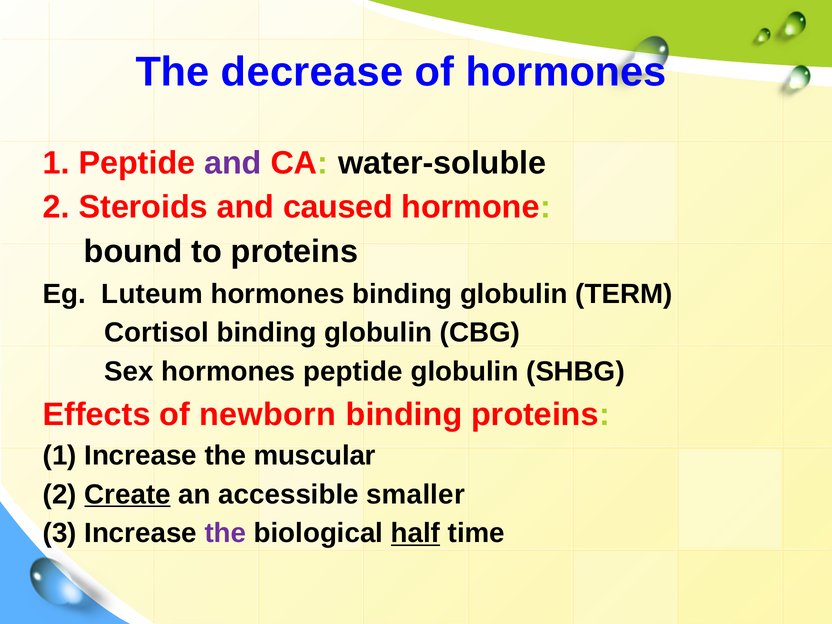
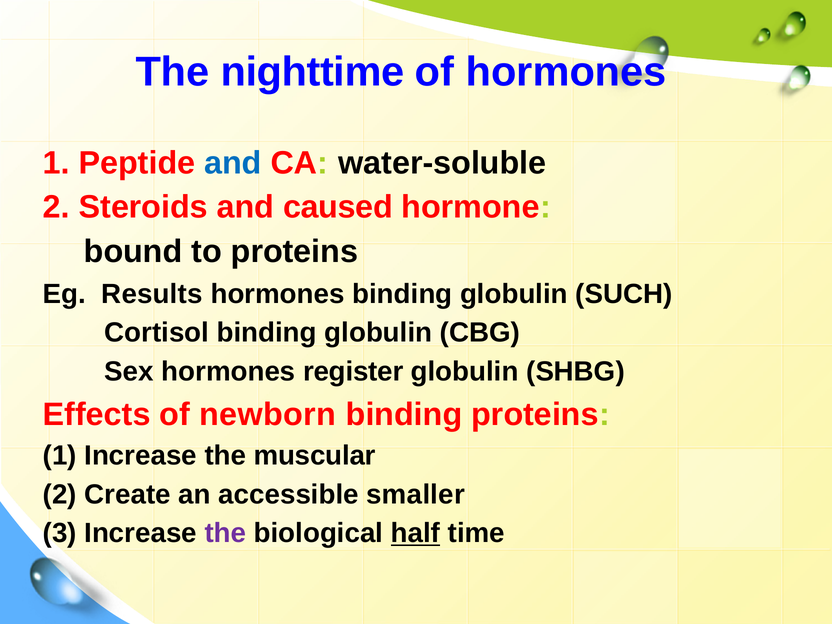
decrease: decrease -> nighttime (312, 72)
and colour: purple -> blue (233, 163)
Luteum: Luteum -> Results (152, 294)
TERM: TERM -> SUCH (624, 294)
hormones peptide: peptide -> register (353, 372)
Create underline: present -> none (128, 494)
